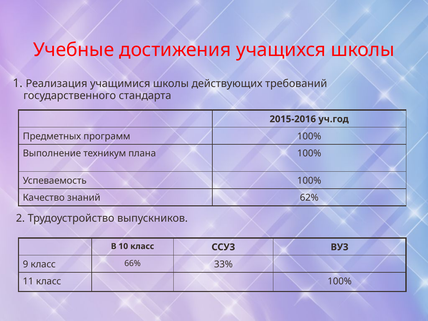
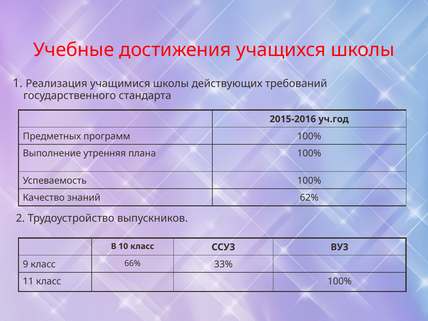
техникум: техникум -> утренняя (105, 153)
